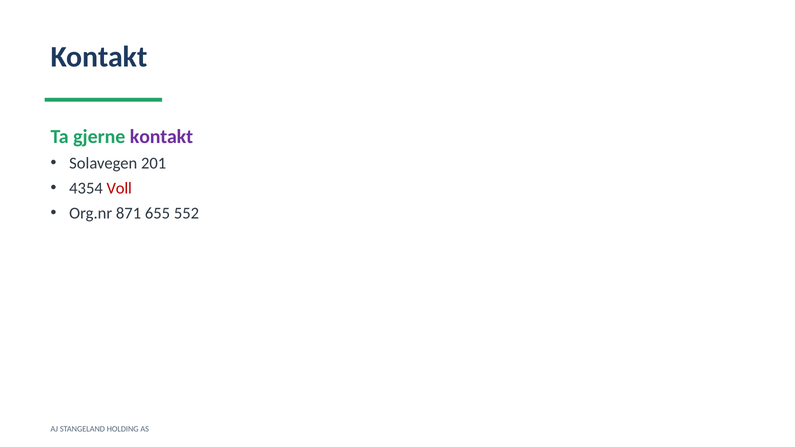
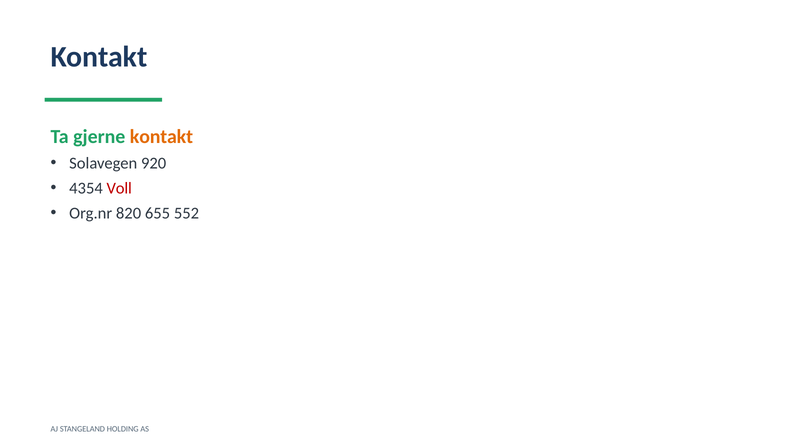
kontakt colour: purple -> orange (161, 137)
201: 201 -> 920 (154, 163)
871: 871 -> 820 (129, 213)
